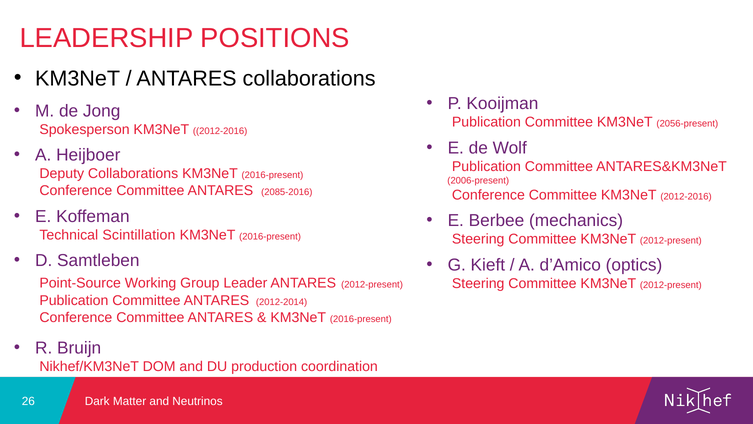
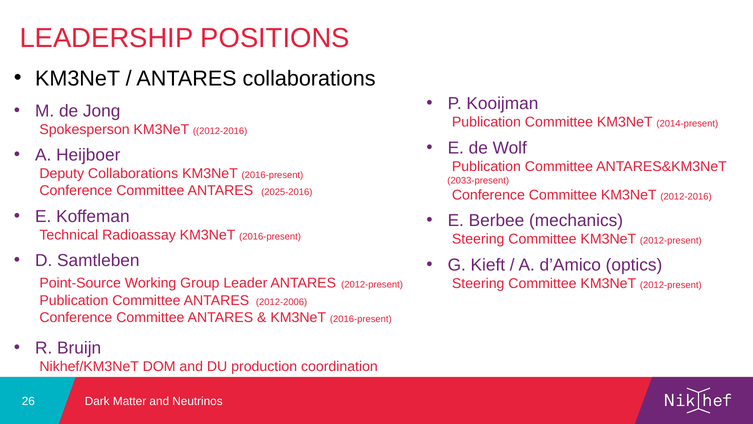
2056-present: 2056-present -> 2014-present (687, 124)
2006-present: 2006-present -> 2033-present (478, 180)
2085-2016: 2085-2016 -> 2025-2016 (287, 192)
Scintillation: Scintillation -> Radioassay (139, 235)
2012-2014: 2012-2014 -> 2012-2006 (282, 302)
